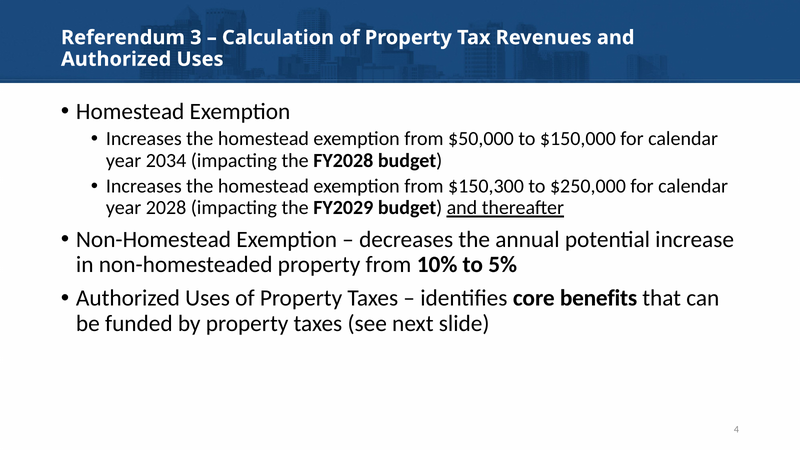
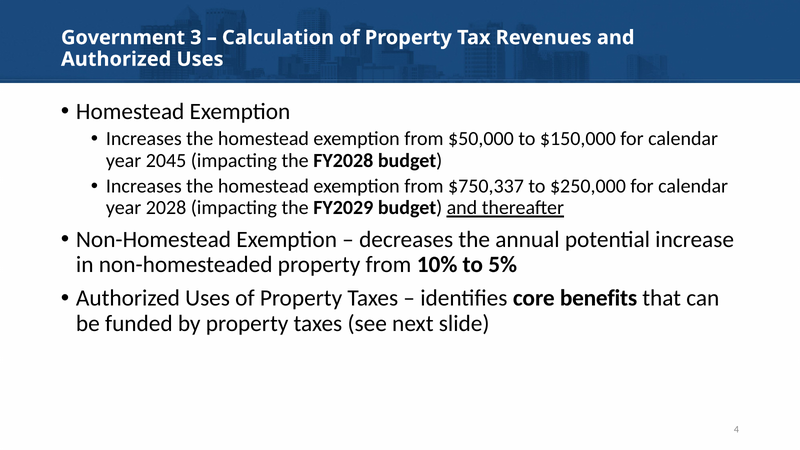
Referendum: Referendum -> Government (123, 38)
2034: 2034 -> 2045 (166, 160)
$150,300: $150,300 -> $750,337 (486, 186)
